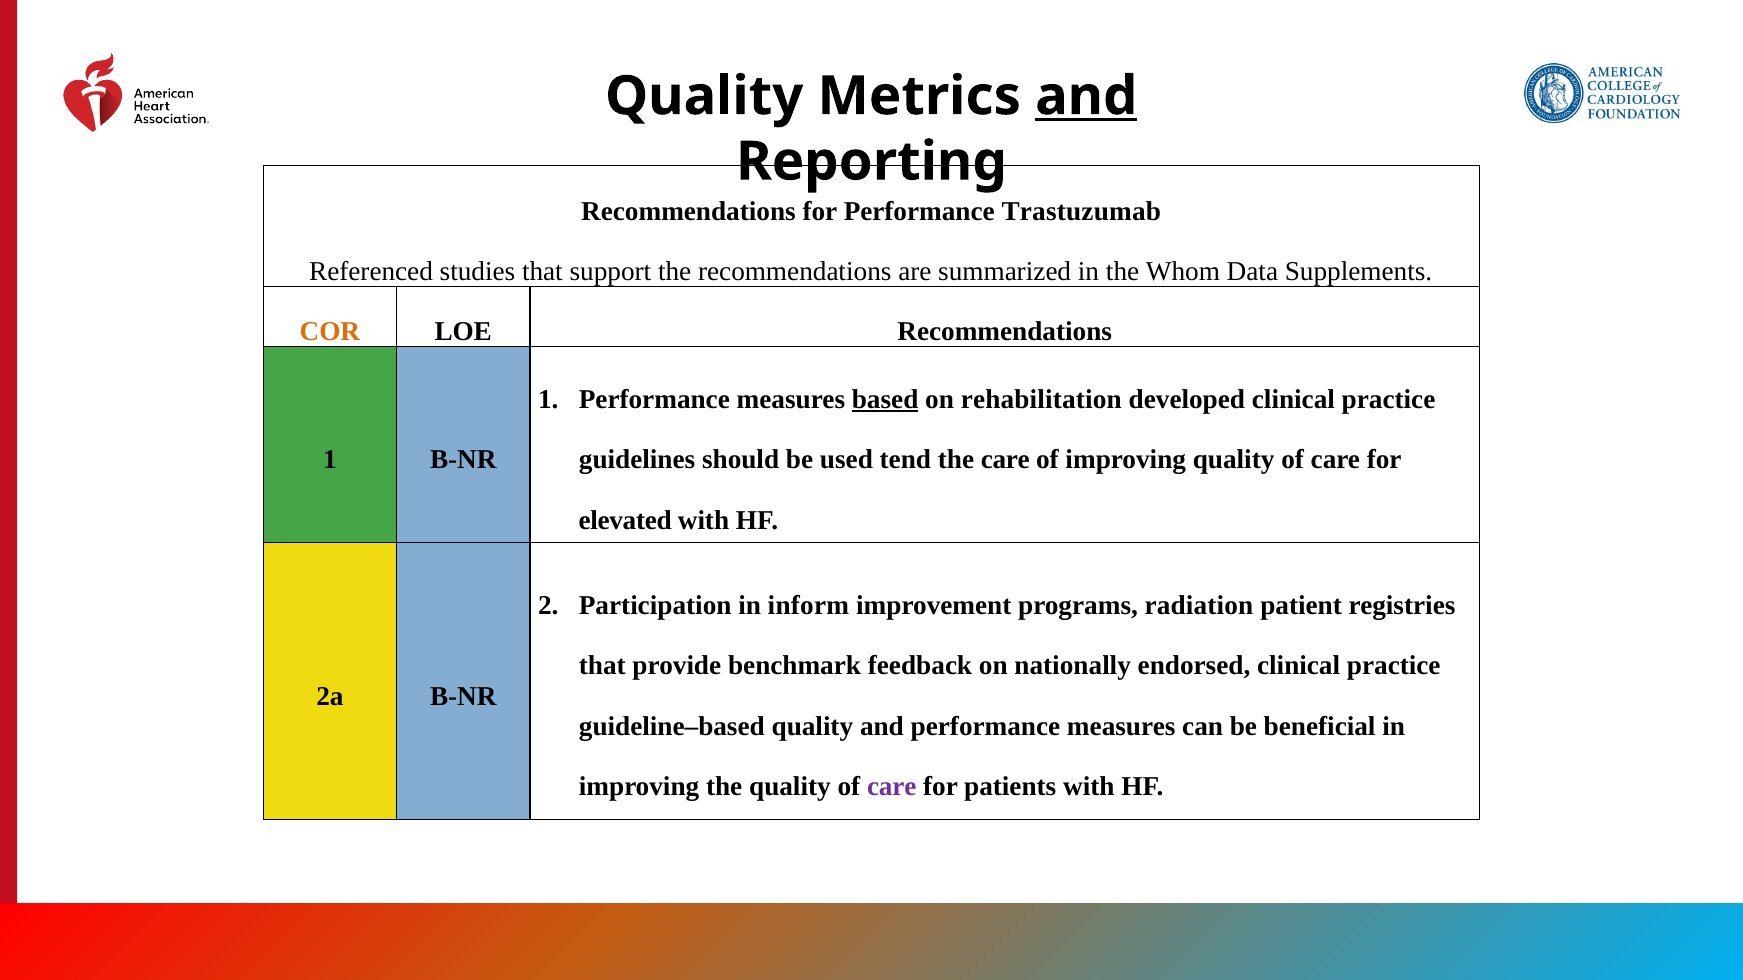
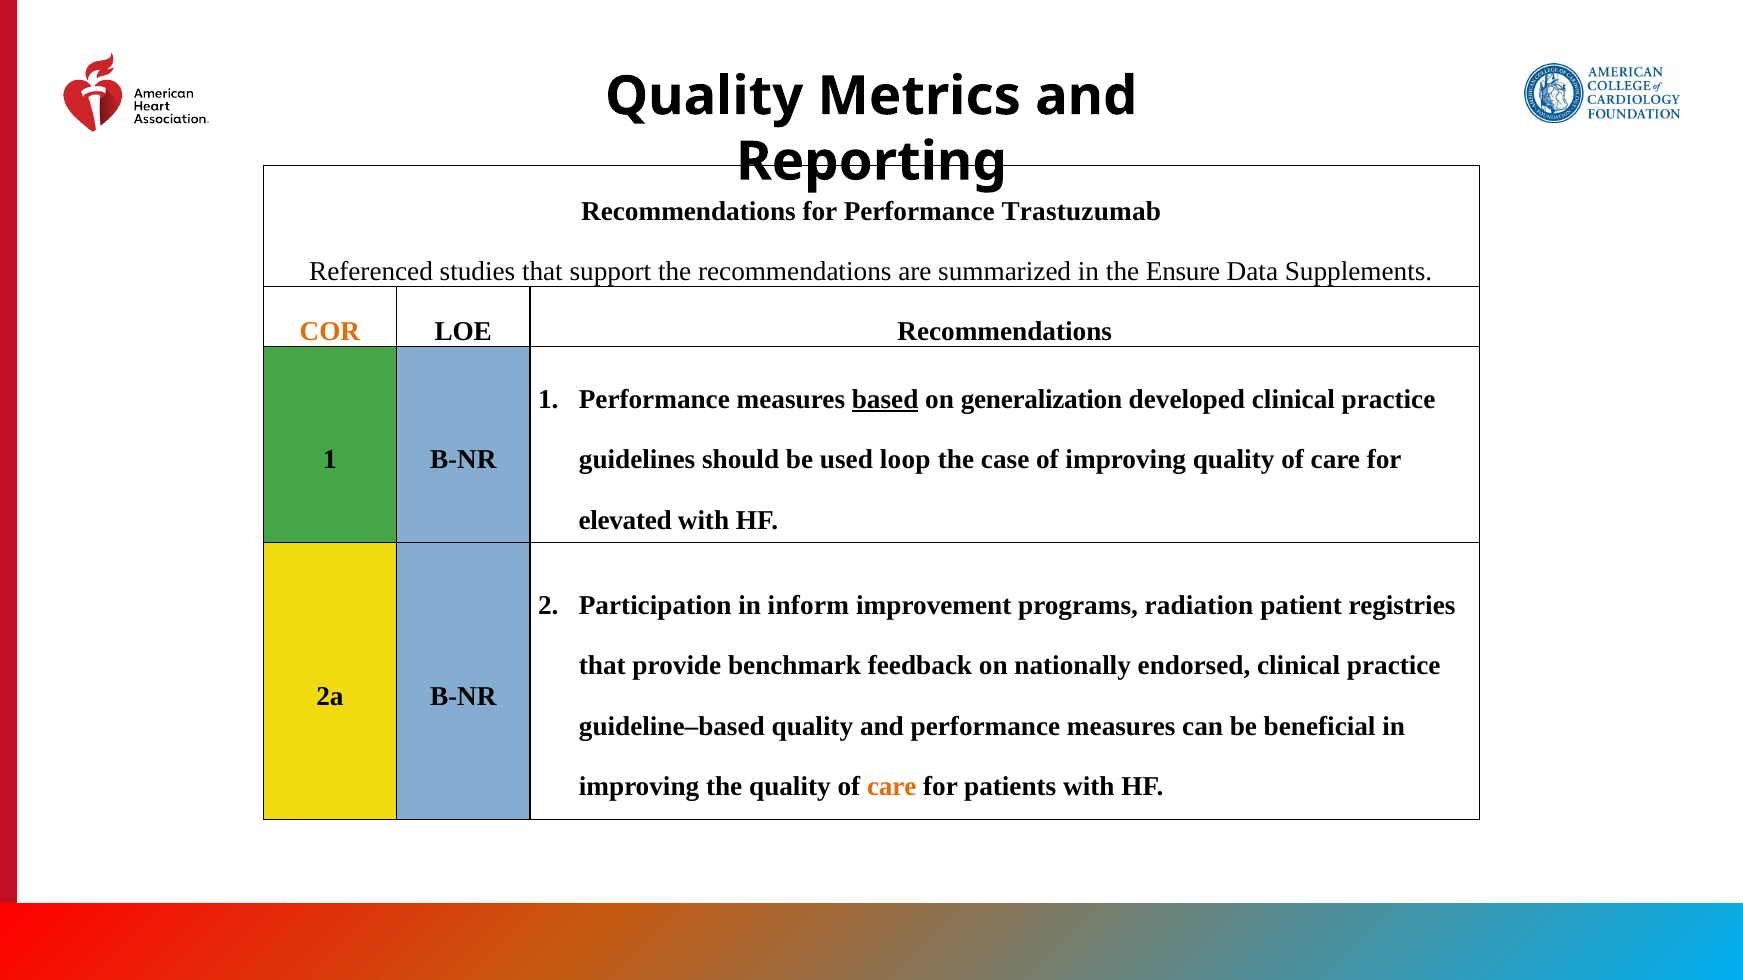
and underline: present -> none (1086, 96)
Whom: Whom -> Ensure (1183, 271)
rehabilitation: rehabilitation -> generalization (1042, 400)
tend: tend -> loop (905, 460)
the care: care -> case (1005, 460)
care colour: purple -> orange (892, 787)
